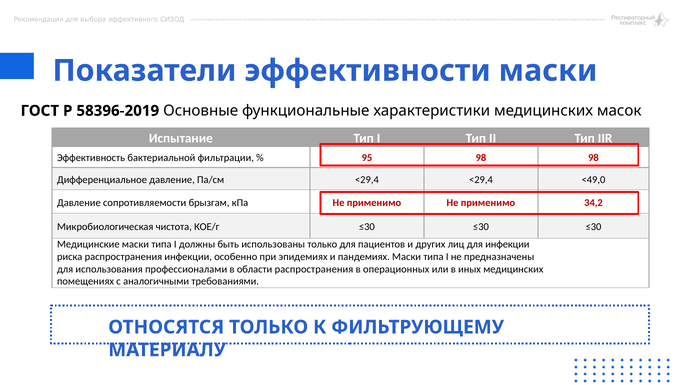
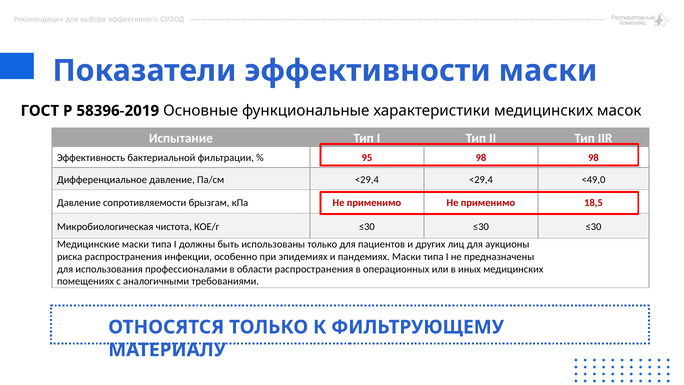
34,2: 34,2 -> 18,5 (593, 202)
для инфекции: инфекции -> аукционы (507, 244)
